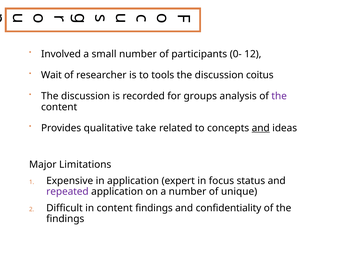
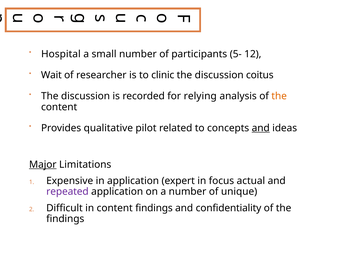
Involved: Involved -> Hospital (61, 54)
0-: 0- -> 5- (236, 54)
tools: tools -> clinic (163, 75)
groups: groups -> relying (200, 96)
the colour: purple -> orange (279, 96)
take: take -> pilot (146, 128)
Major underline: none -> present (43, 165)
status: status -> actual (251, 181)
